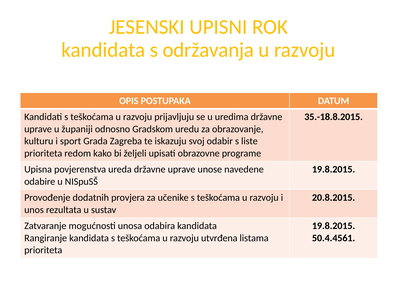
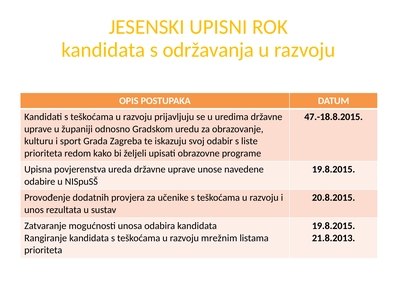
35.-18.8.2015: 35.-18.8.2015 -> 47.-18.8.2015 (334, 117)
utvrđena: utvrđena -> mrežnim (219, 238)
50.4.4561: 50.4.4561 -> 21.8.2013 (334, 238)
